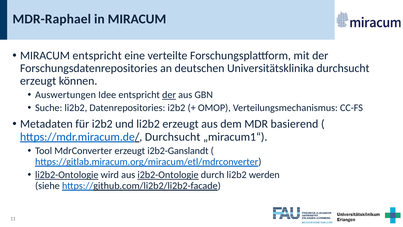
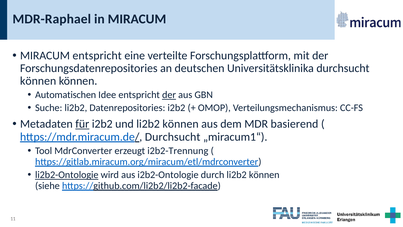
erzeugt: erzeugt -> können (38, 81)
Auswertungen: Auswertungen -> Automatischen (66, 95)
für underline: none -> present (82, 124)
und li2b2 erzeugt: erzeugt -> können (181, 124)
i2b2-Ganslandt: i2b2-Ganslandt -> i2b2-Trennung (178, 151)
i2b2-Ontologie underline: present -> none (168, 175)
durch li2b2 werden: werden -> können (264, 175)
